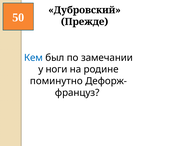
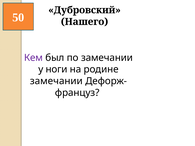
Прежде: Прежде -> Нашего (85, 22)
Кем colour: blue -> purple (33, 58)
поминутно: поминутно -> замечании (56, 81)
